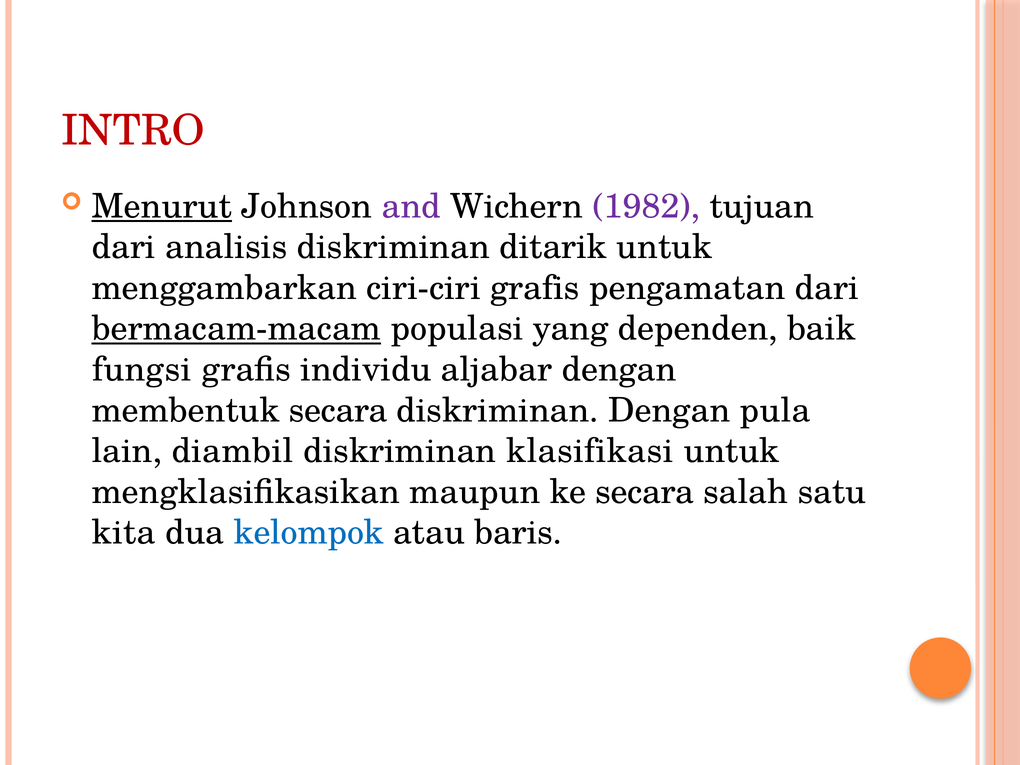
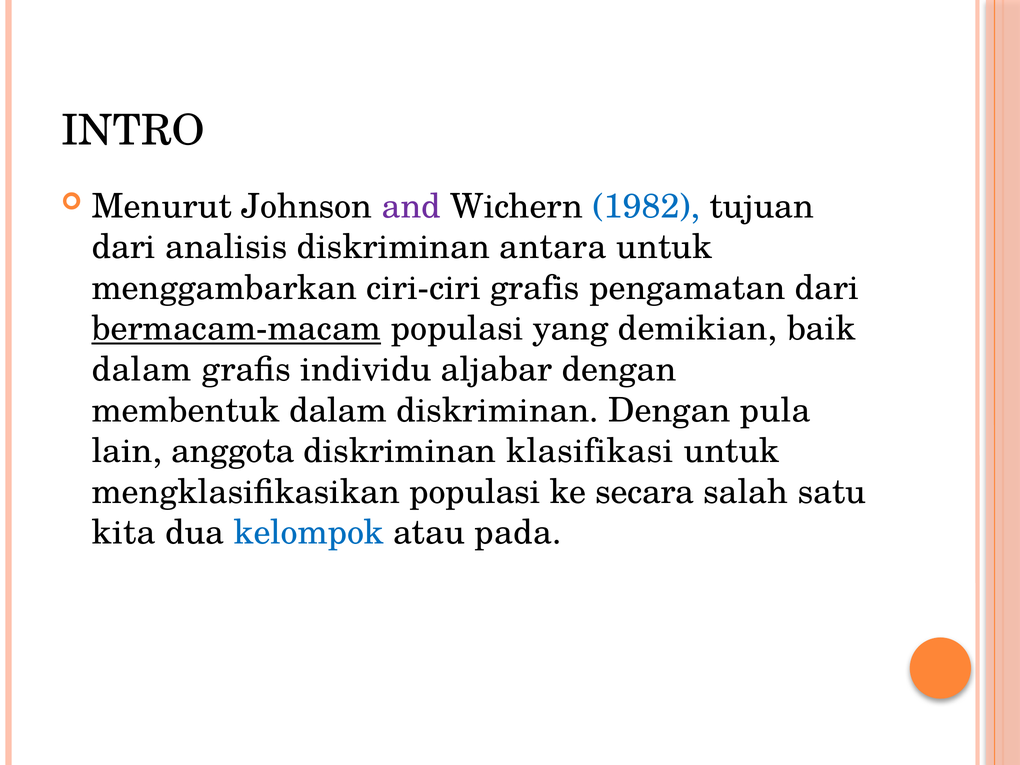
INTRO colour: red -> black (133, 131)
Menurut underline: present -> none (162, 206)
1982 colour: purple -> blue (646, 206)
ditarik: ditarik -> antara (553, 247)
dependen: dependen -> demikian (698, 329)
fungsi: fungsi -> dalam (142, 370)
membentuk secara: secara -> dalam (338, 410)
diambil: diambil -> anggota (233, 451)
mengklasifikasikan maupun: maupun -> populasi (475, 492)
baris: baris -> pada (518, 533)
